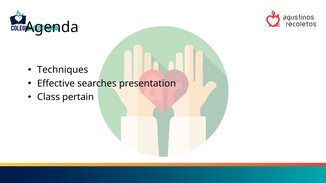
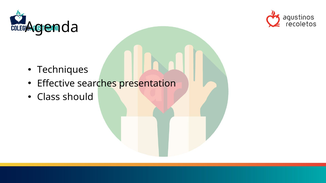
pertain: pertain -> should (78, 97)
